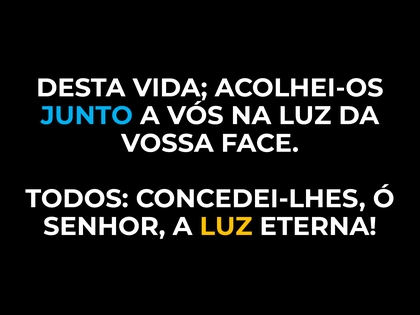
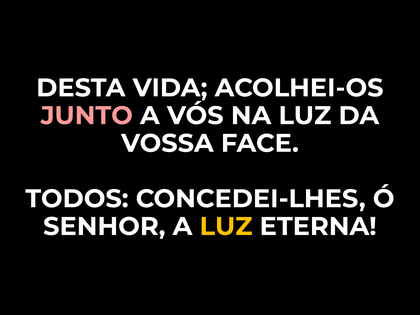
JUNTO colour: light blue -> pink (87, 116)
